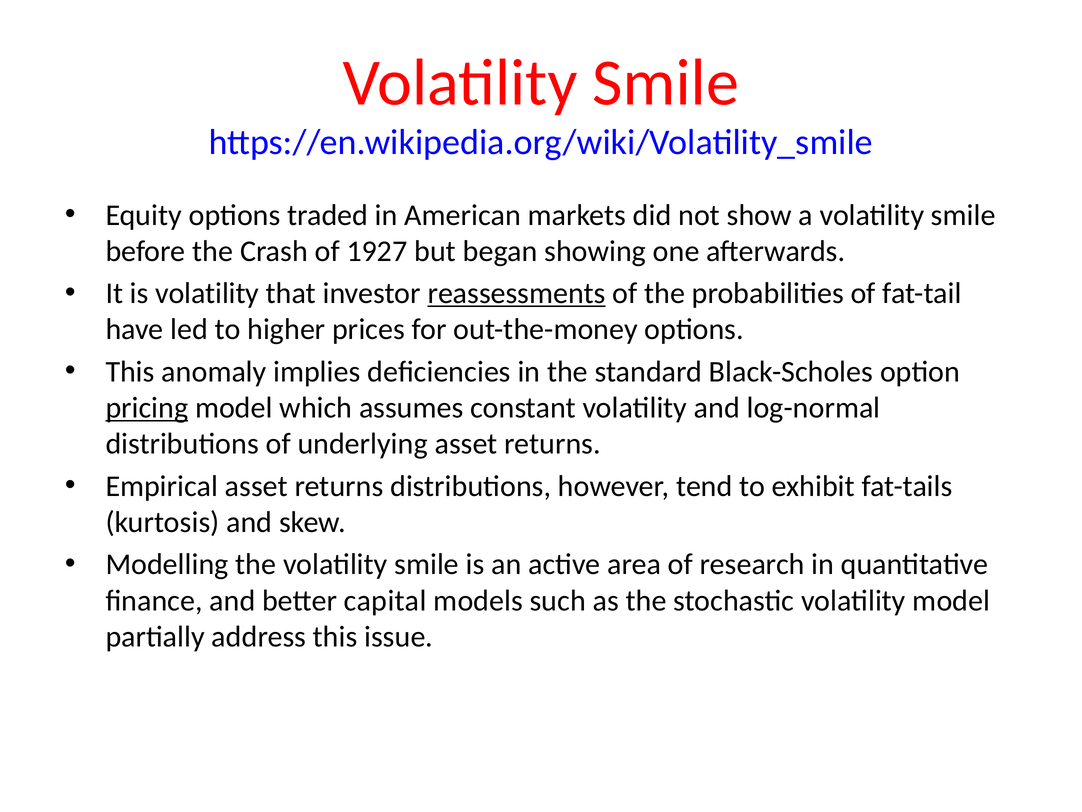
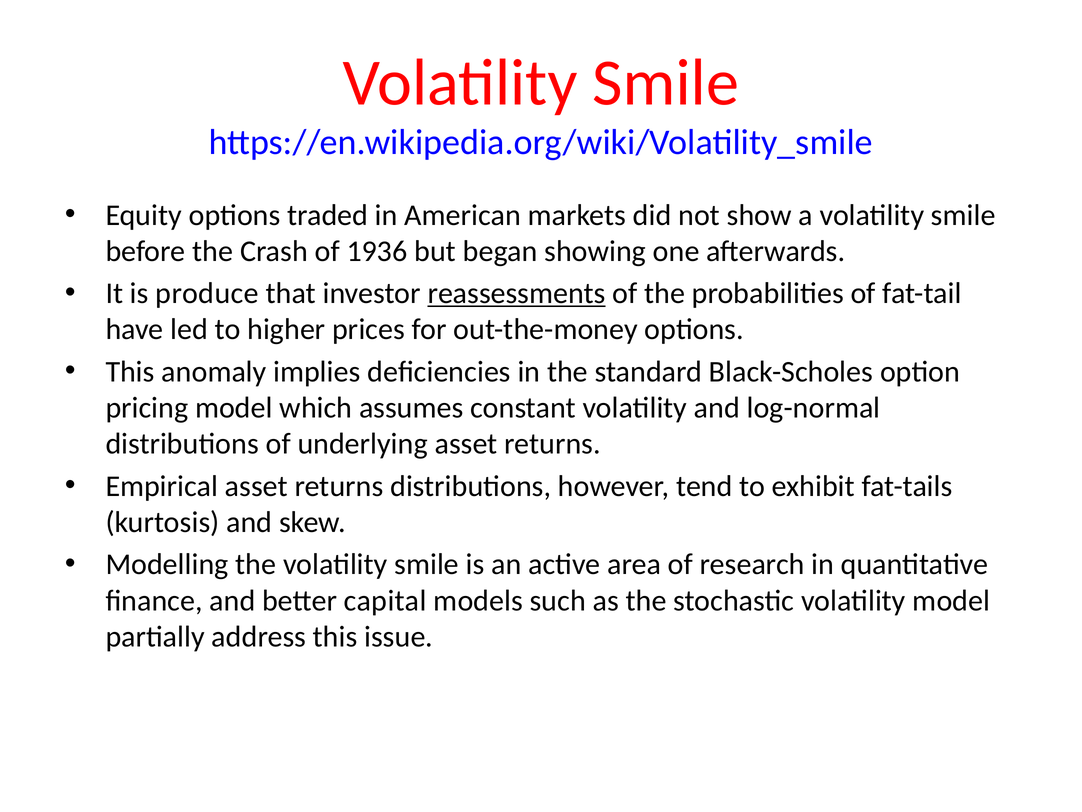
1927: 1927 -> 1936 (377, 251)
is volatility: volatility -> produce (207, 293)
pricing underline: present -> none (147, 408)
